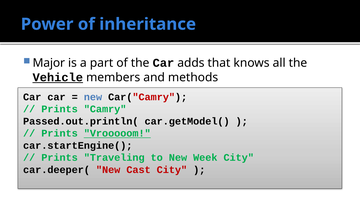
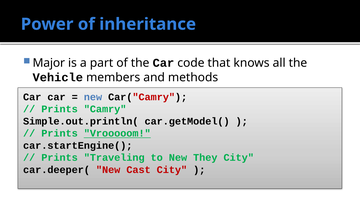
adds: adds -> code (191, 63)
Vehicle underline: present -> none (58, 78)
Passed.out.println(: Passed.out.println( -> Simple.out.println( (81, 122)
Week: Week -> They (205, 158)
